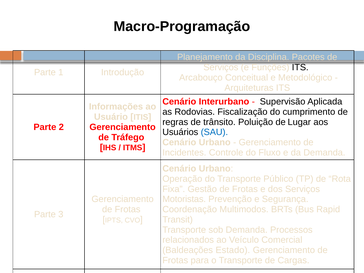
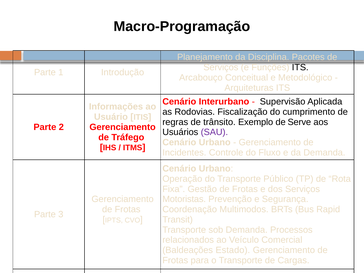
Poluição: Poluição -> Exemplo (256, 122)
Lugar: Lugar -> Serve (299, 122)
SAU colour: blue -> purple (214, 132)
